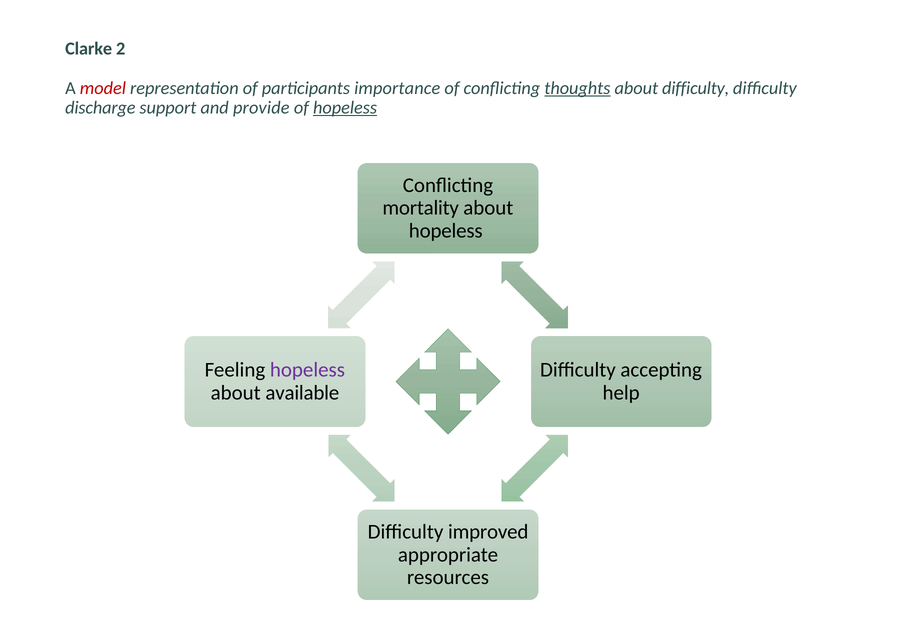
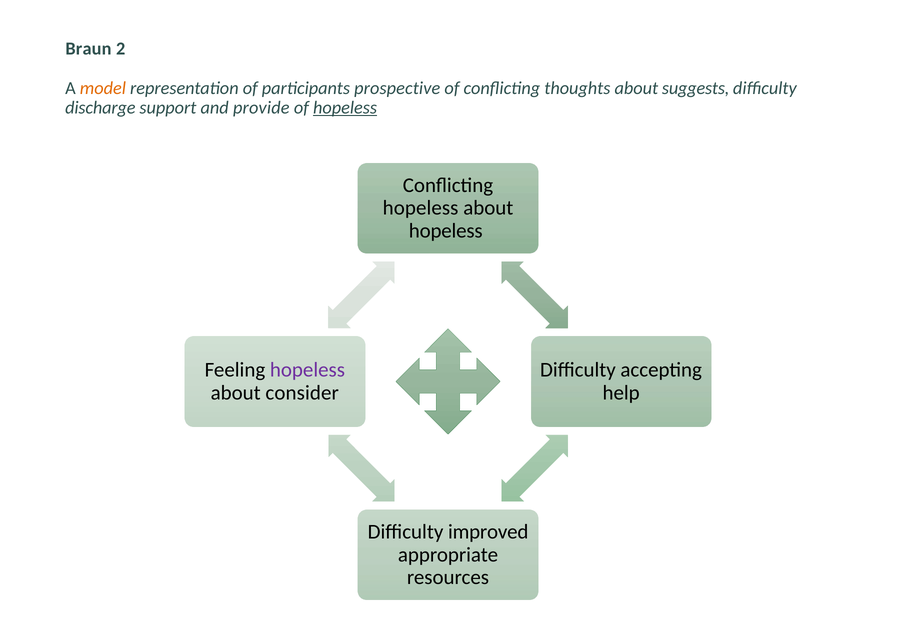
Clarke: Clarke -> Braun (88, 48)
model colour: red -> orange (103, 88)
importance: importance -> prospective (397, 88)
thoughts underline: present -> none (577, 88)
about difficulty: difficulty -> suggests (696, 88)
mortality: mortality -> hopeless (421, 208)
available: available -> consider (302, 392)
